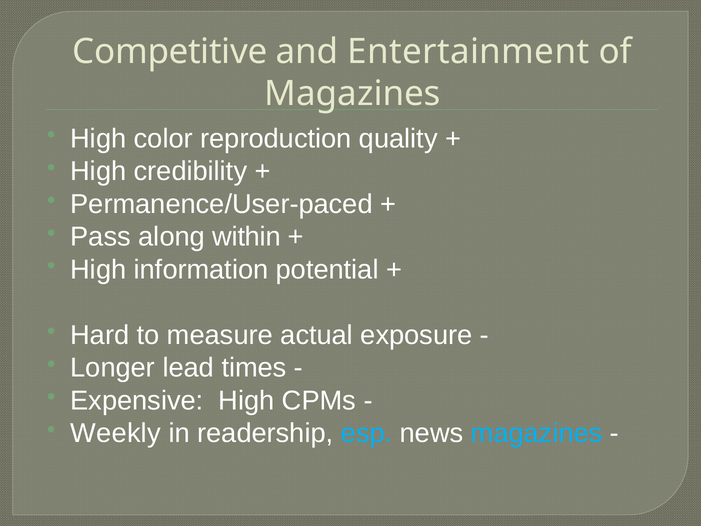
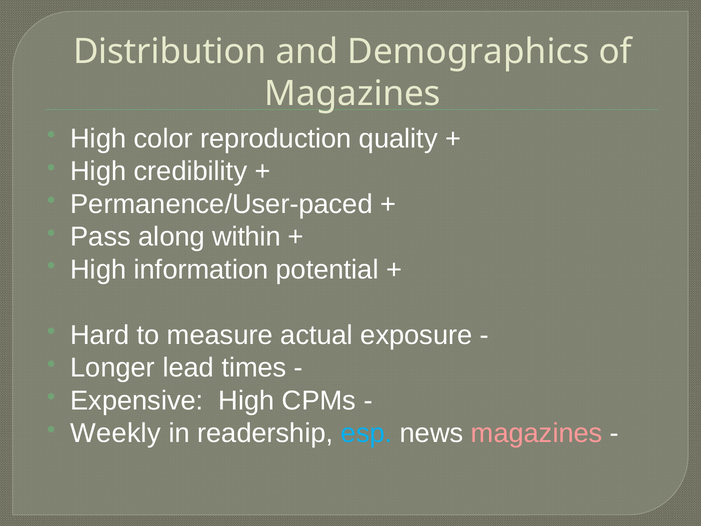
Competitive: Competitive -> Distribution (170, 52)
Entertainment: Entertainment -> Demographics (468, 52)
magazines colour: light blue -> pink (537, 433)
